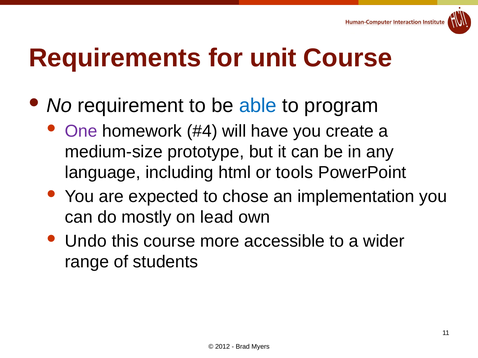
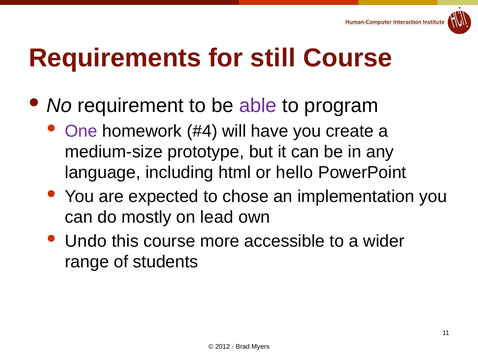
unit: unit -> still (273, 58)
able colour: blue -> purple (258, 106)
tools: tools -> hello (295, 173)
